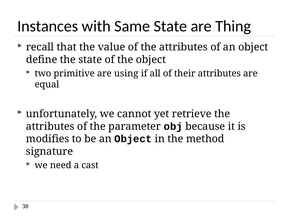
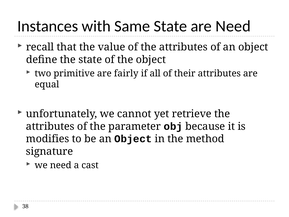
are Thing: Thing -> Need (233, 26)
using: using -> fairly (126, 73)
